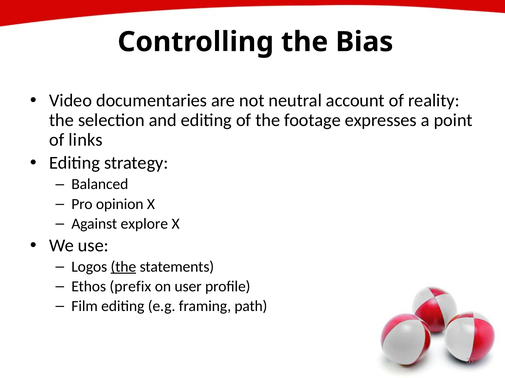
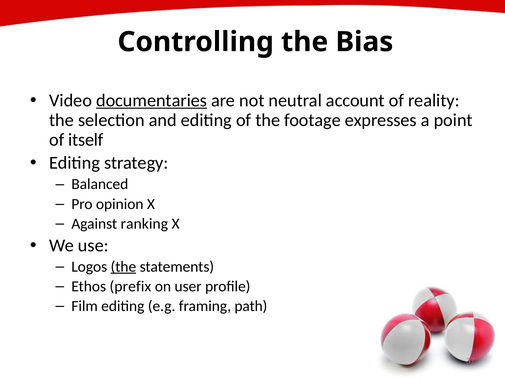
documentaries underline: none -> present (152, 101)
links: links -> itself (86, 140)
explore: explore -> ranking (144, 224)
